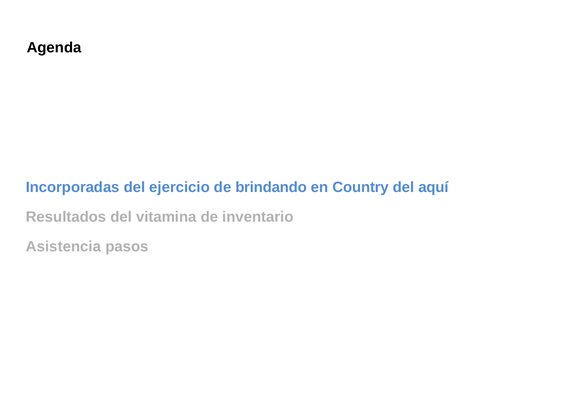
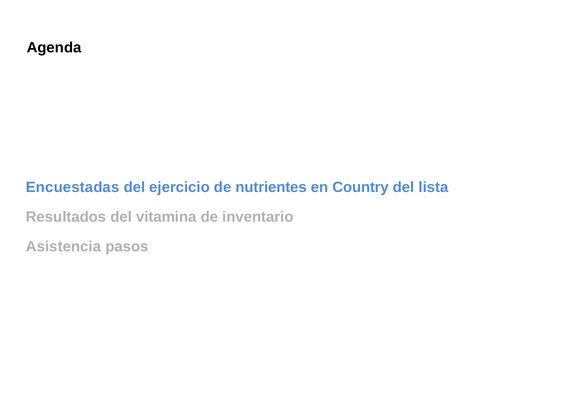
Incorporadas: Incorporadas -> Encuestadas (73, 187)
brindando: brindando -> nutrientes (271, 187)
aquí: aquí -> lista (433, 187)
